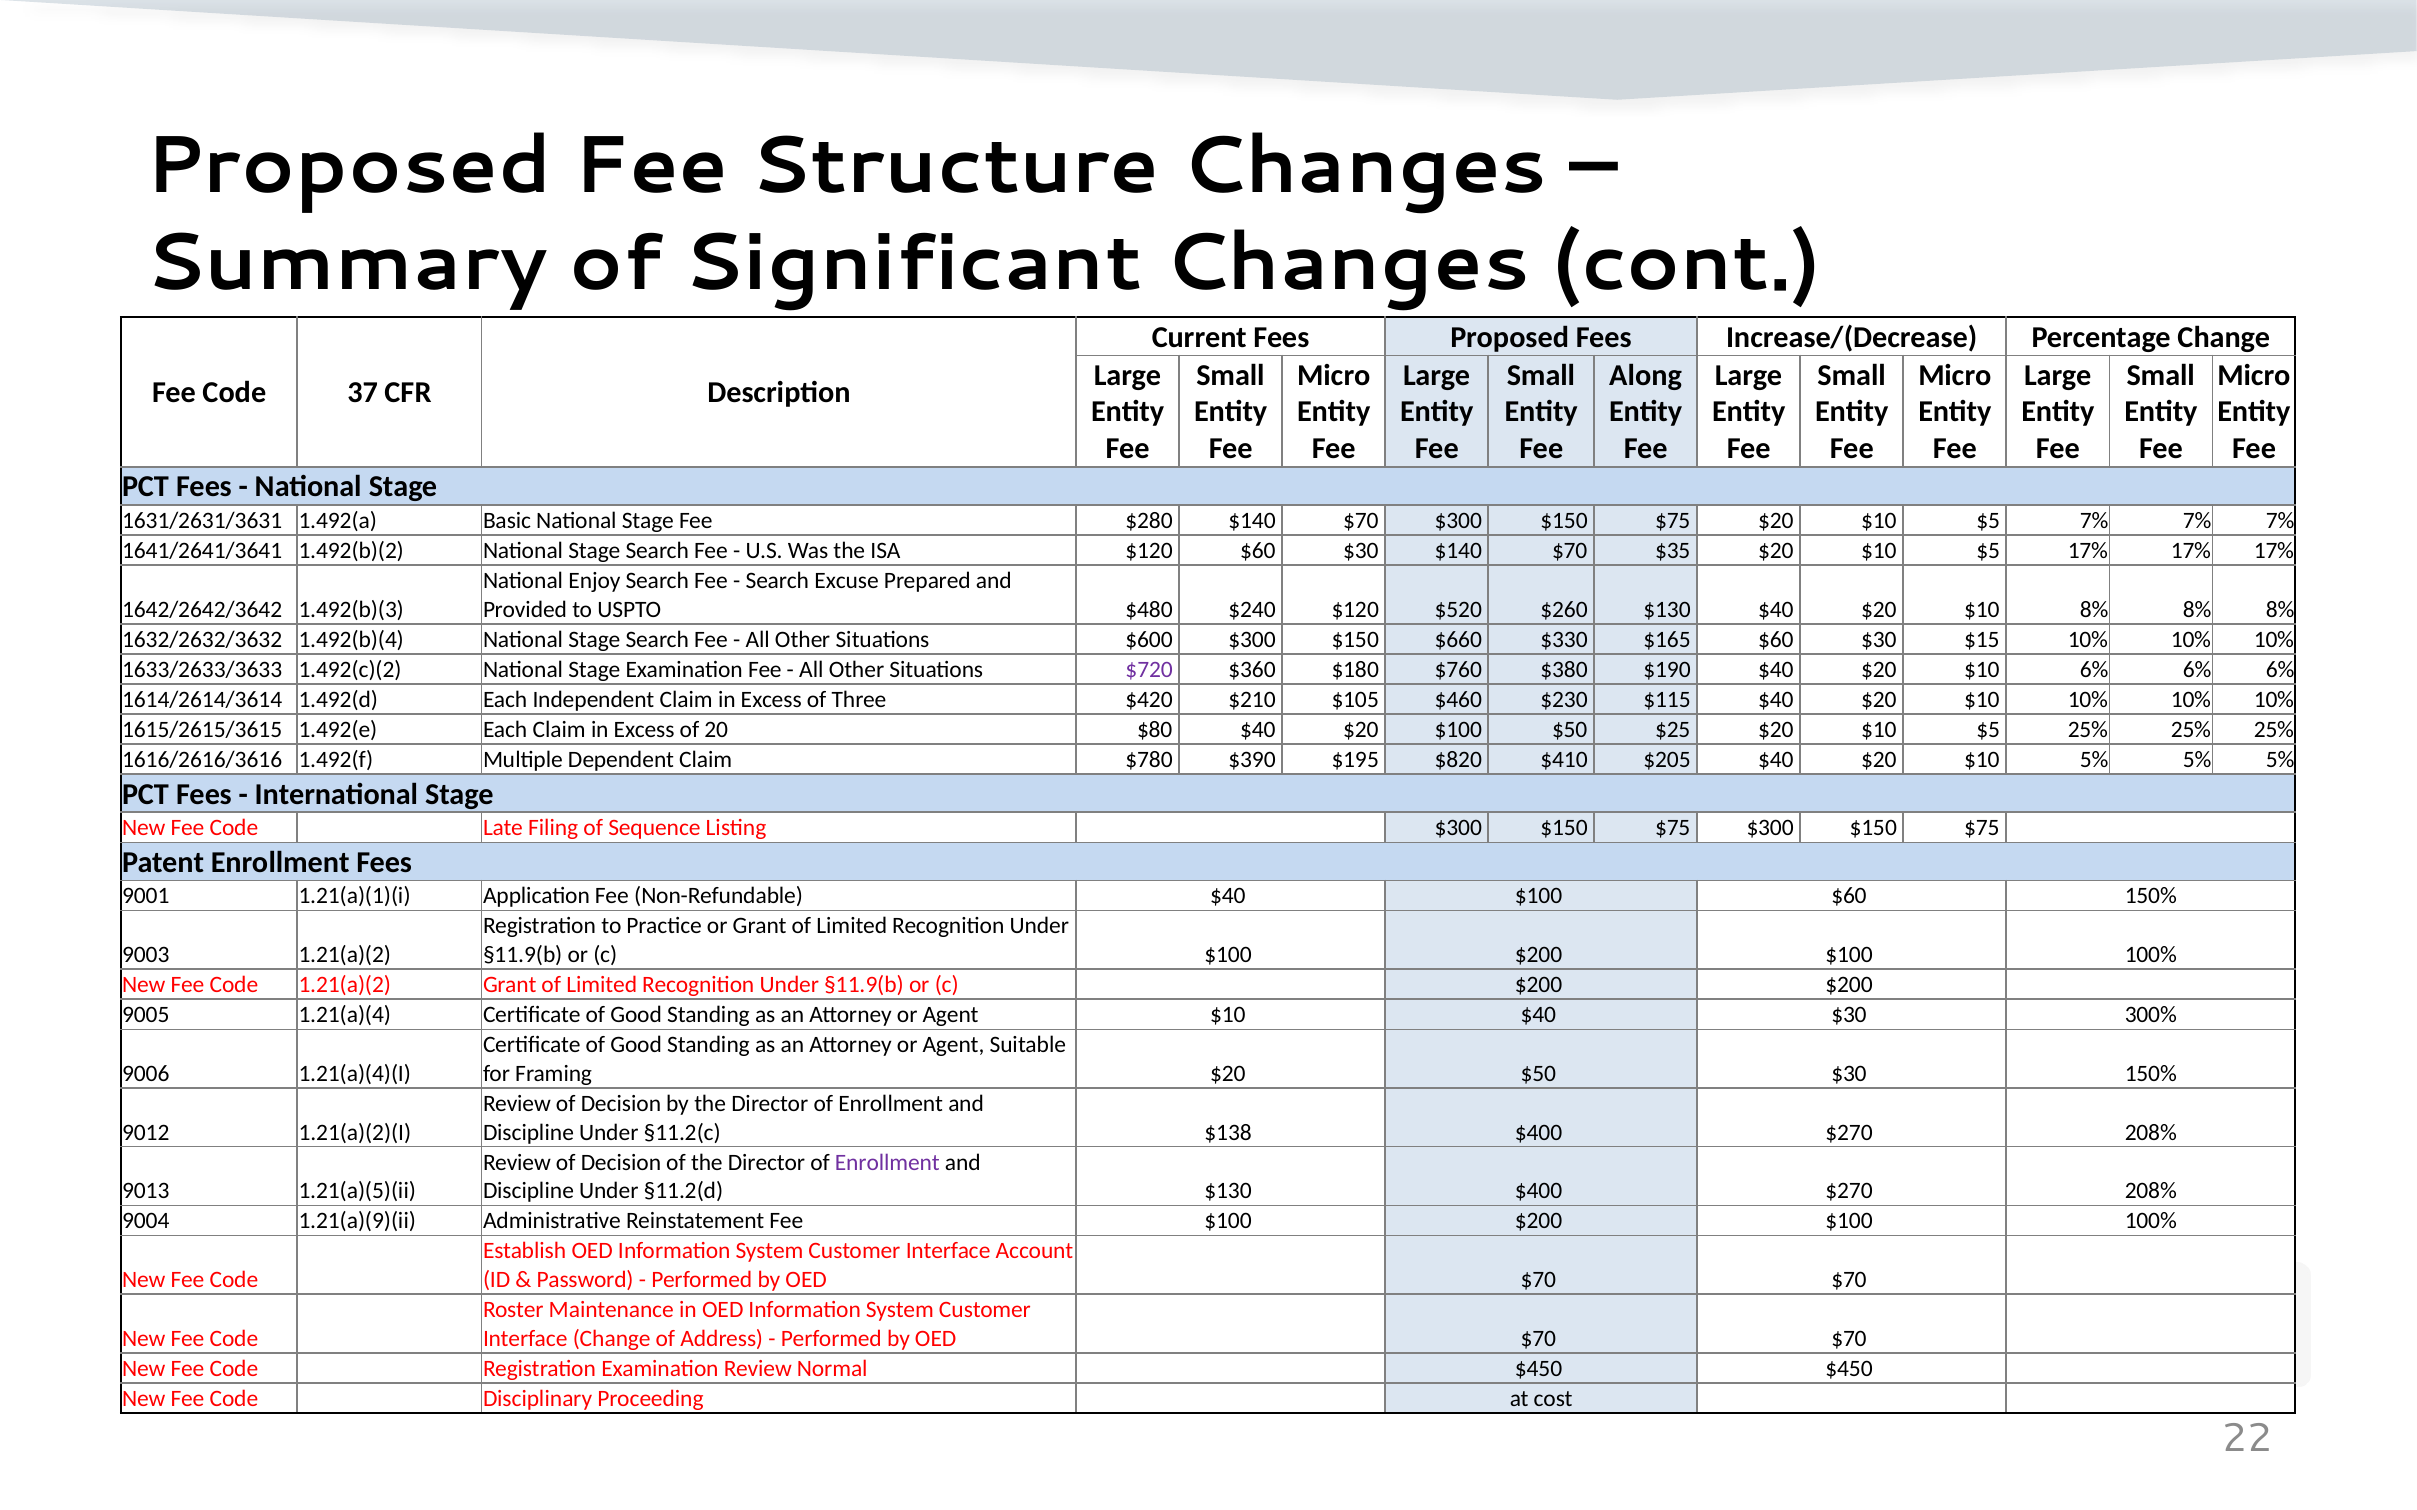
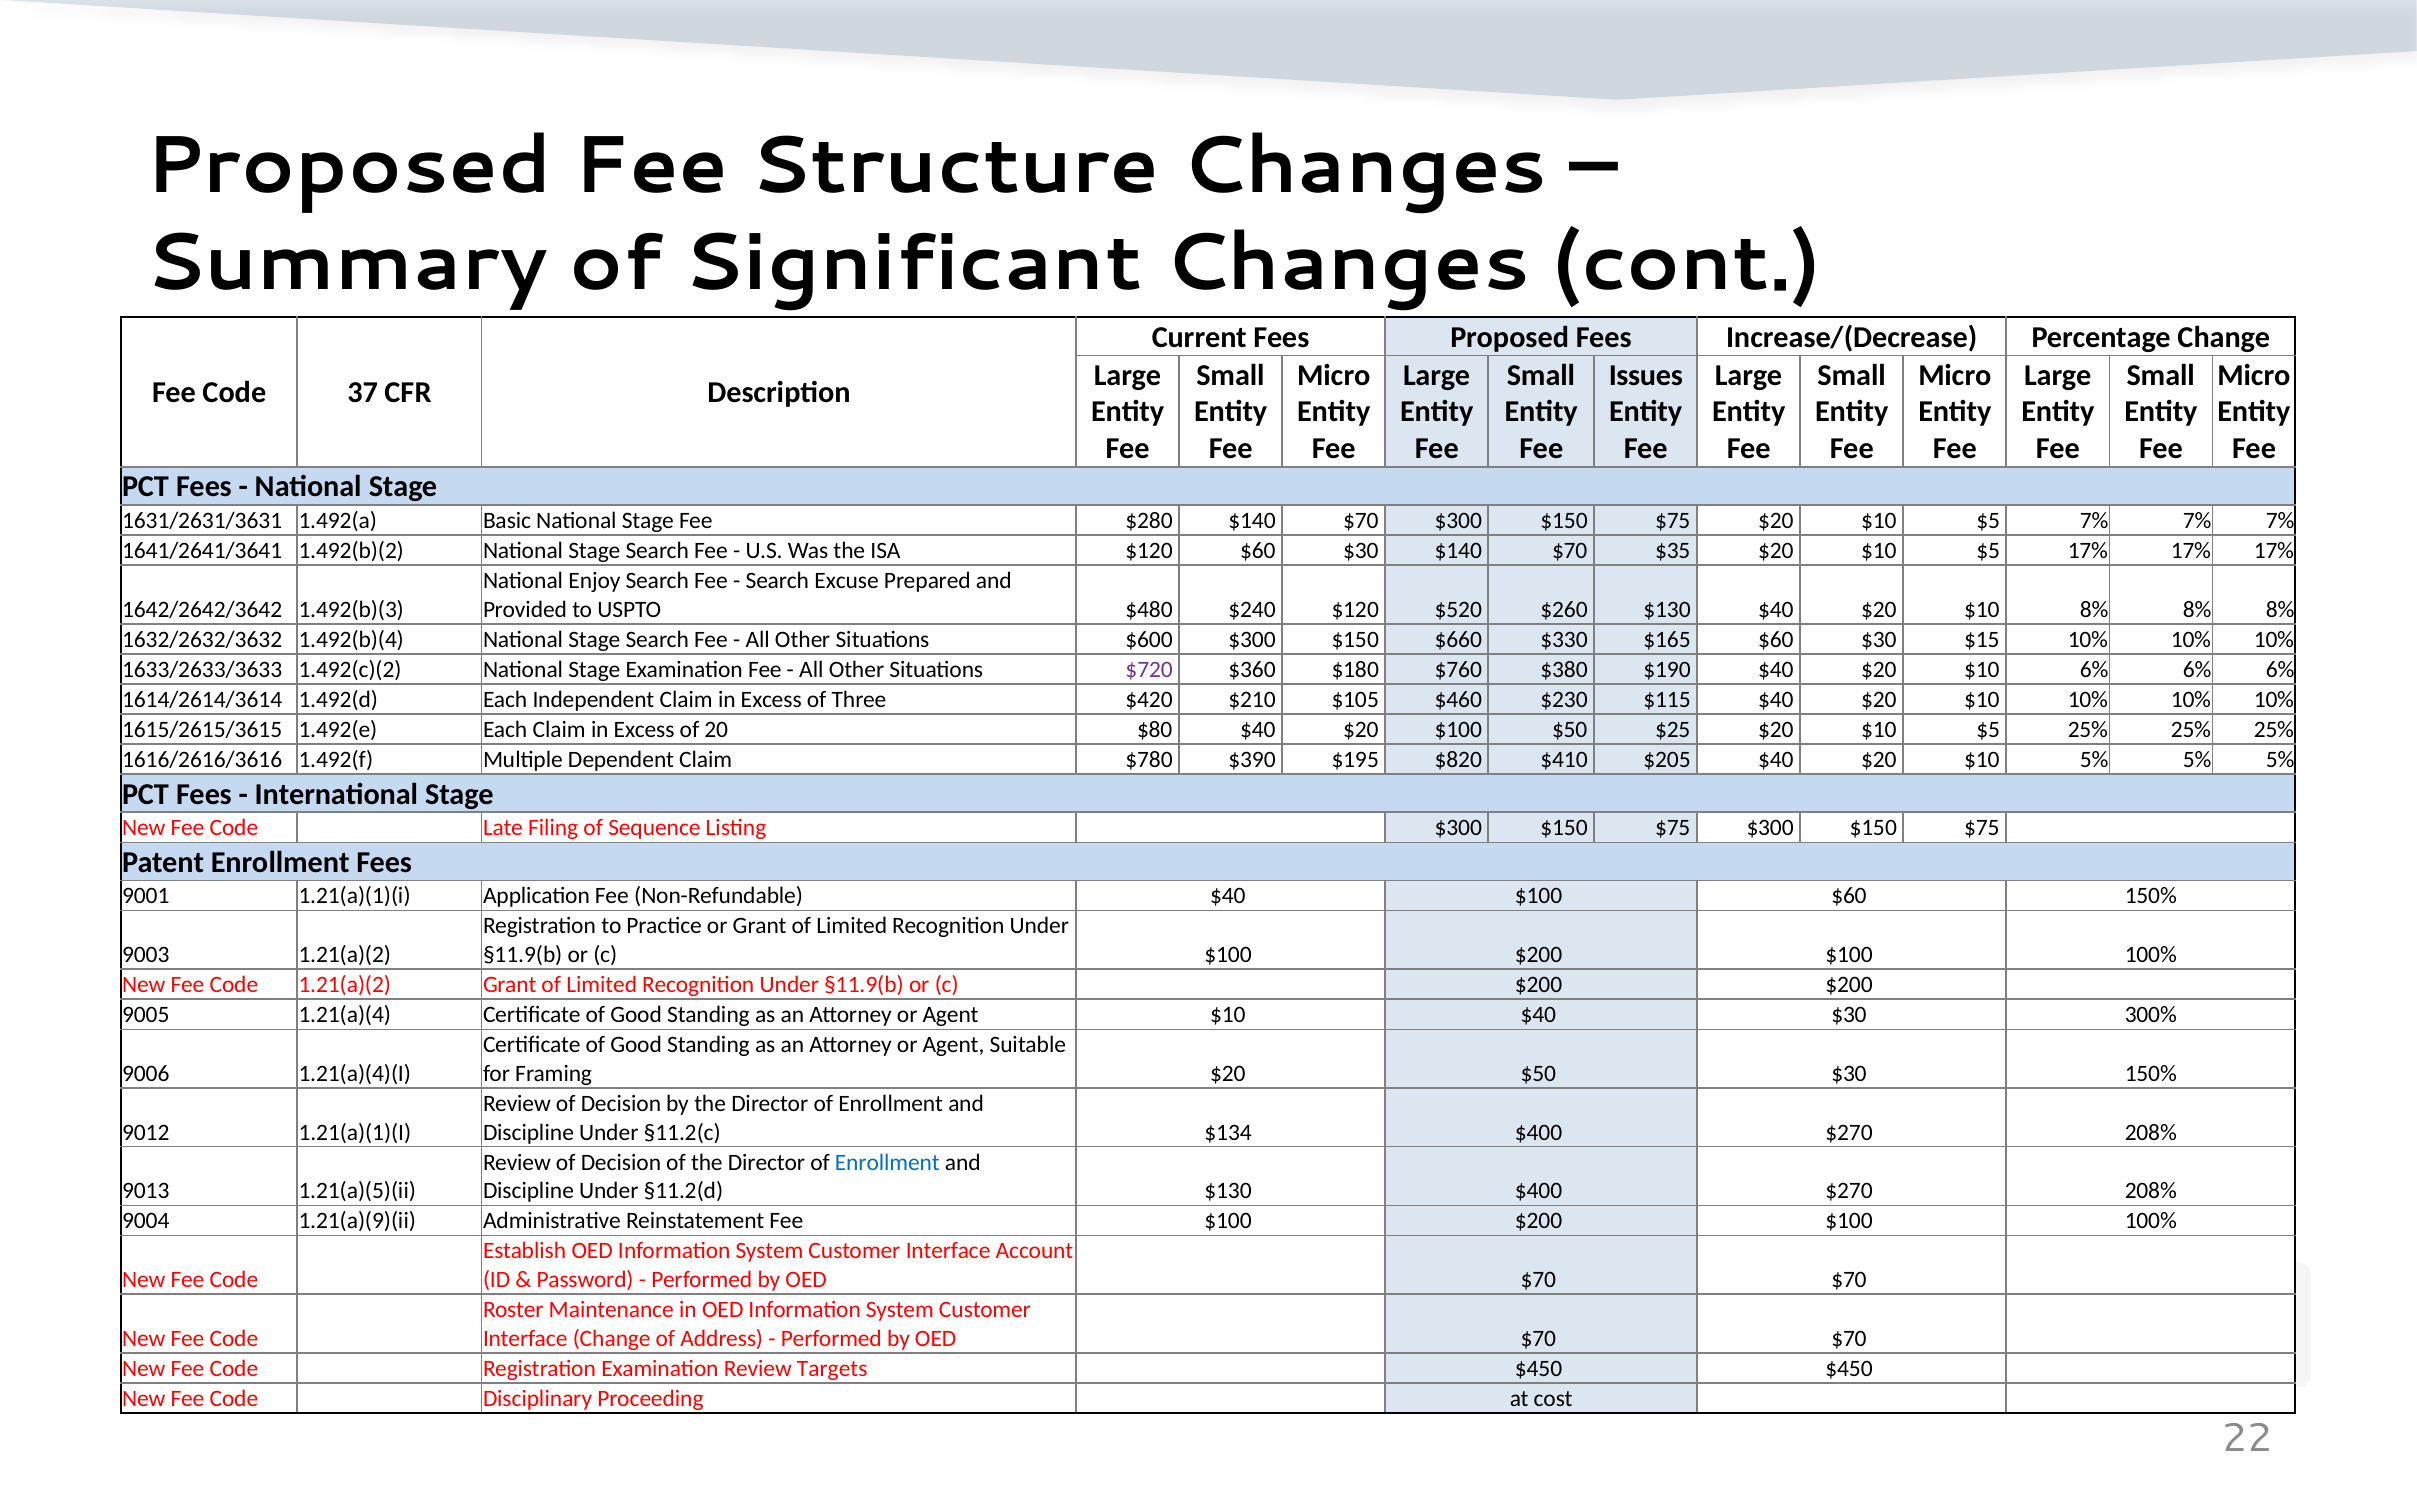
Along: Along -> Issues (1646, 375)
$138: $138 -> $134 (1228, 1133)
9012 1.21(a)(2)(I: 1.21(a)(2)(I -> 1.21(a)(1)(I (355, 1133)
Enrollment colour: purple -> blue (887, 1163)
Normal: Normal -> Targets (832, 1369)
